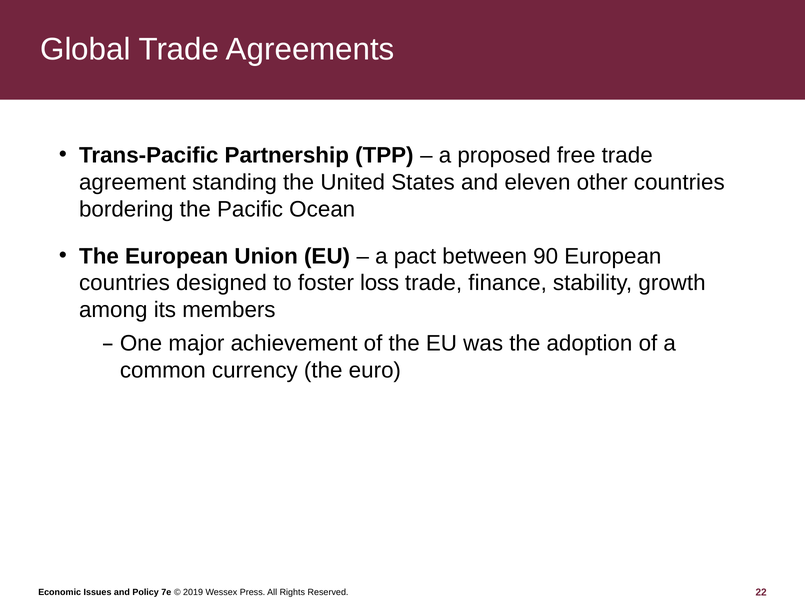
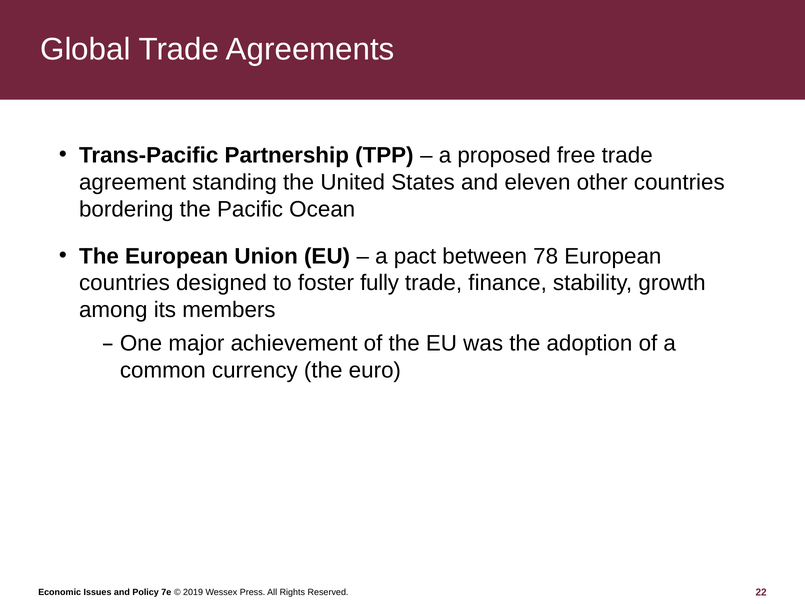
90: 90 -> 78 (546, 256)
loss: loss -> fully (380, 283)
